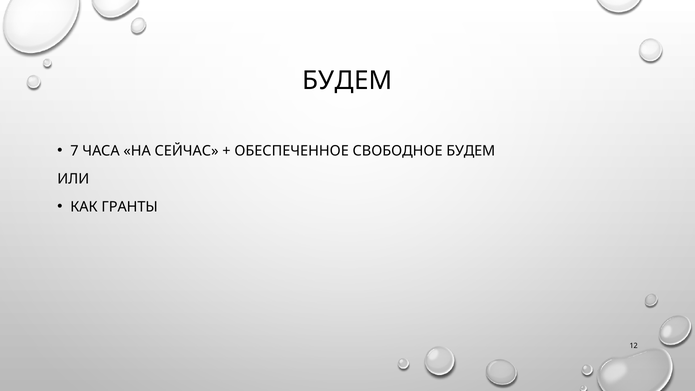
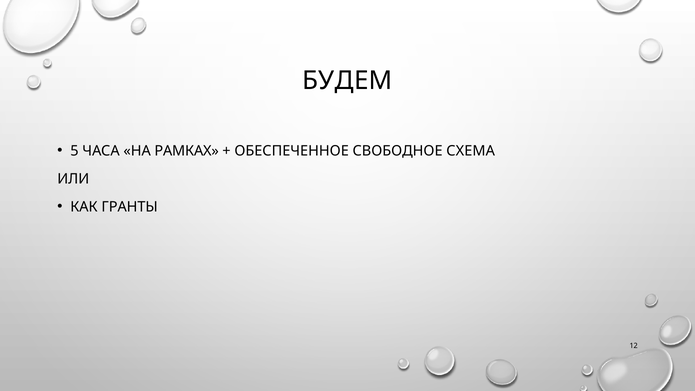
7: 7 -> 5 (74, 151)
СЕЙЧАС: СЕЙЧАС -> РАМКАХ (187, 151)
СВОБОДНОЕ БУДЕМ: БУДЕМ -> СХЕМА (471, 151)
